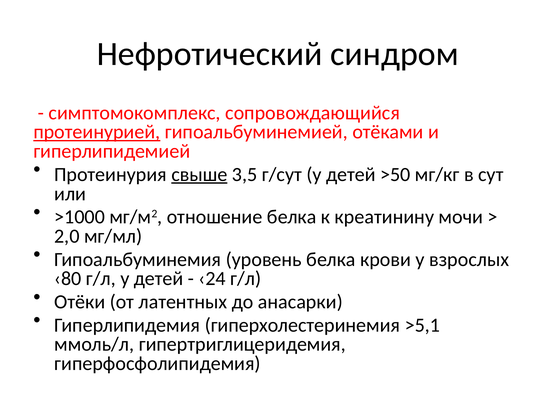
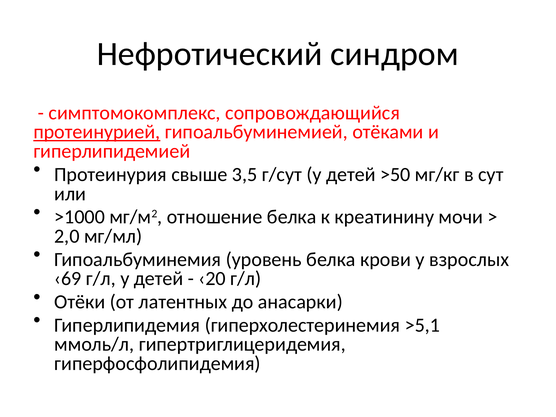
свыше underline: present -> none (199, 174)
‹80: ‹80 -> ‹69 (68, 279)
‹24: ‹24 -> ‹20 (212, 279)
